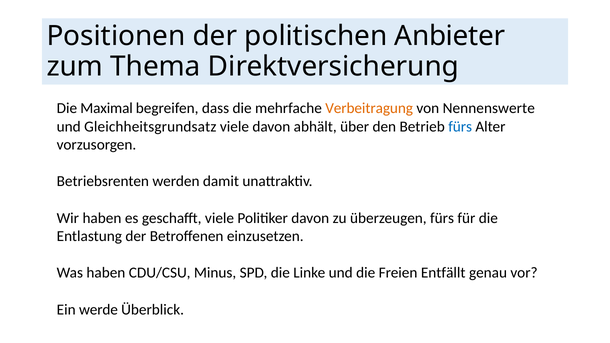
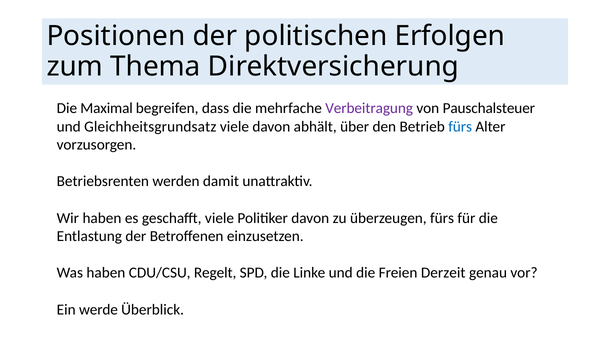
Anbieter: Anbieter -> Erfolgen (450, 36)
Verbeitragung colour: orange -> purple (369, 108)
Nennenswerte: Nennenswerte -> Pauschalsteuer (489, 108)
Minus: Minus -> Regelt (215, 273)
Entfällt: Entfällt -> Derzeit (443, 273)
